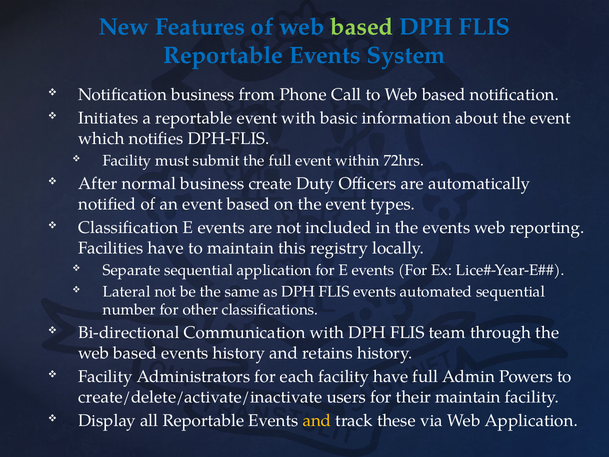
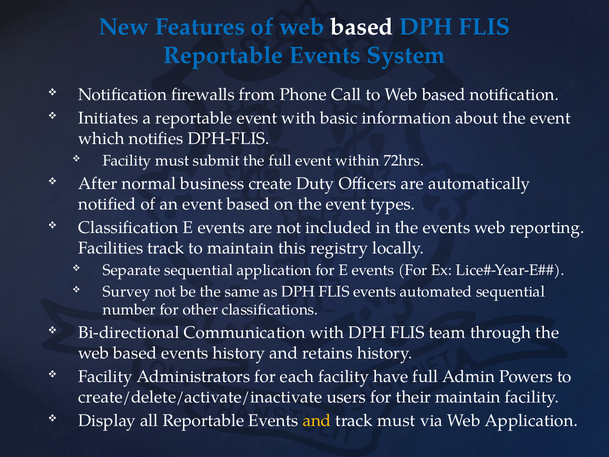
based colour: light green -> white (362, 27)
Notification business: business -> firewalls (203, 94)
Facilities have: have -> track (166, 248)
Lateral: Lateral -> Survey (127, 291)
track these: these -> must (396, 421)
